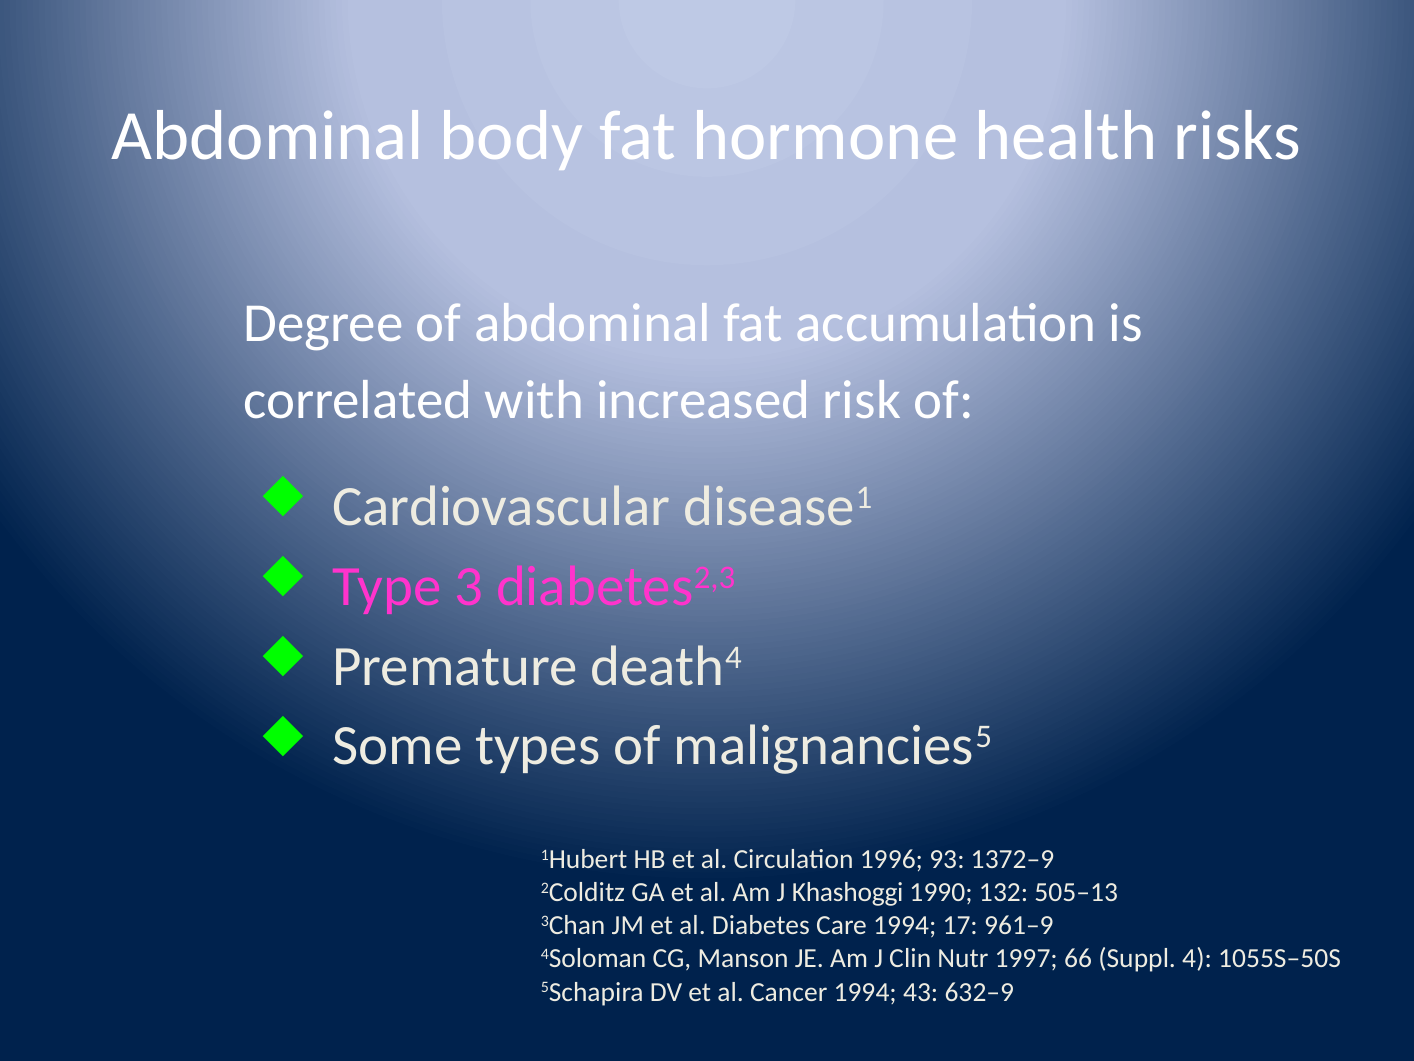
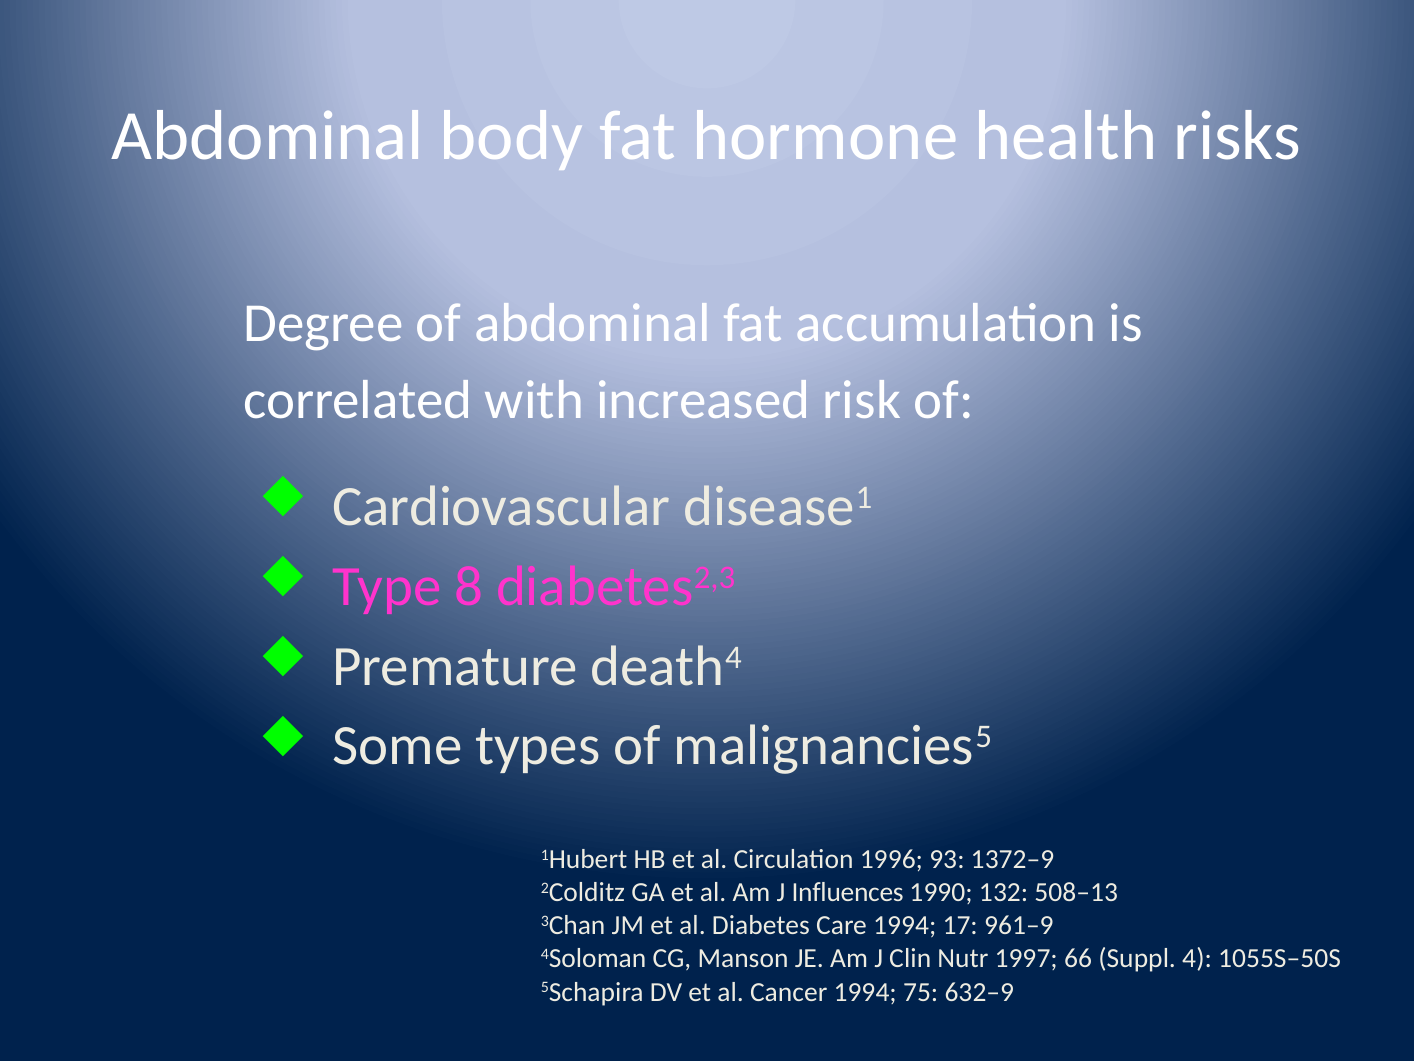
3: 3 -> 8 (469, 586)
Khashoggi: Khashoggi -> Influences (848, 892)
505–13: 505–13 -> 508–13 (1076, 892)
43: 43 -> 75 (921, 991)
